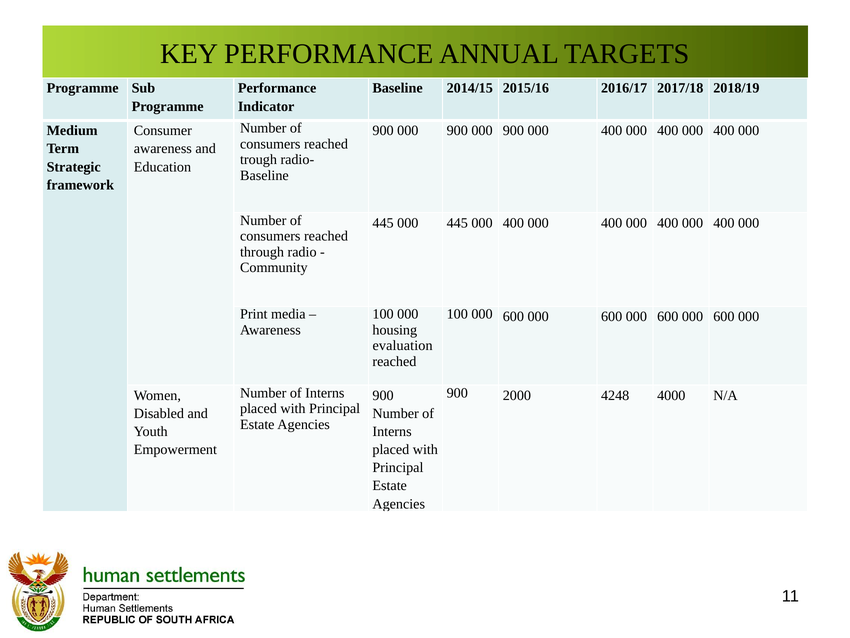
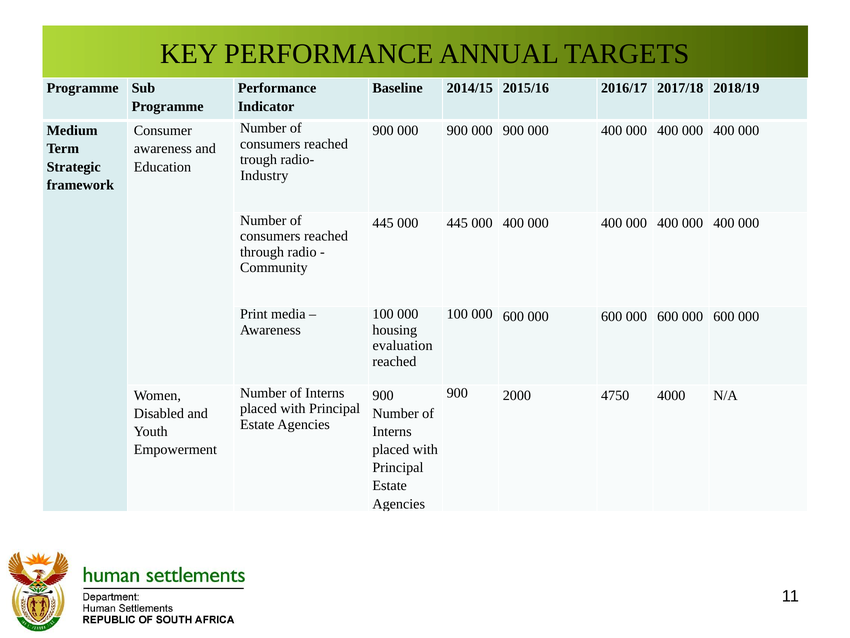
Baseline: Baseline -> Industry (264, 175)
4248: 4248 -> 4750 (615, 395)
